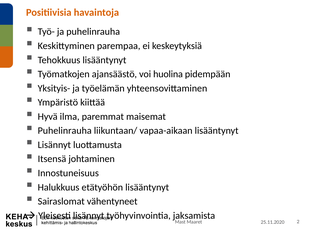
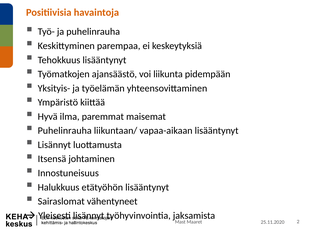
huolina: huolina -> liikunta (168, 74)
